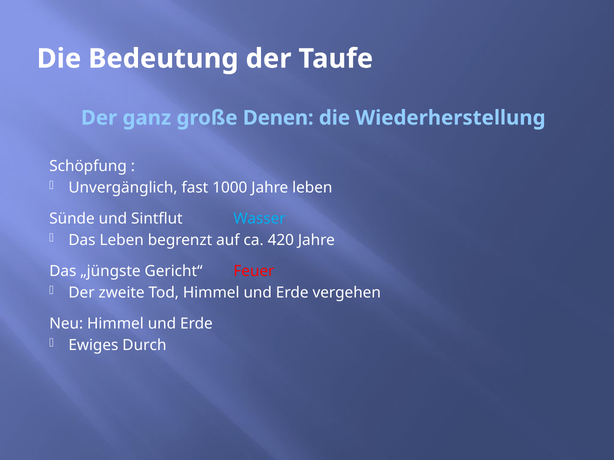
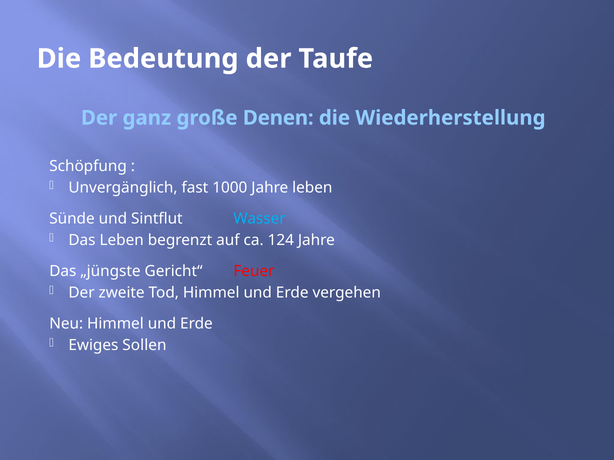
420: 420 -> 124 (281, 240)
Durch: Durch -> Sollen (144, 345)
